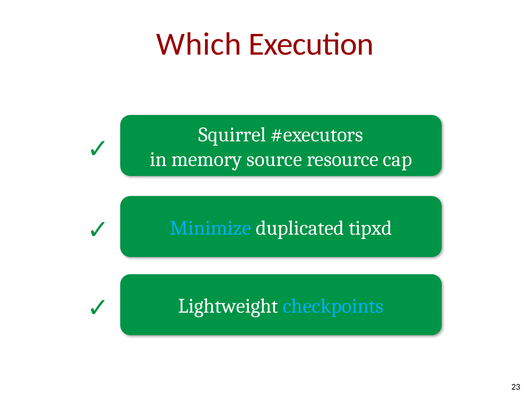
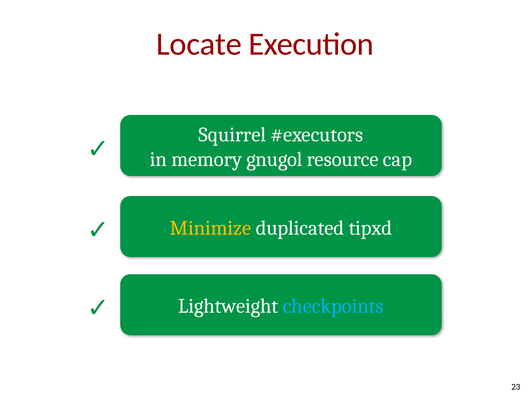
Which: Which -> Locate (199, 44)
source: source -> gnugol (274, 159)
Minimize colour: light blue -> yellow (210, 228)
